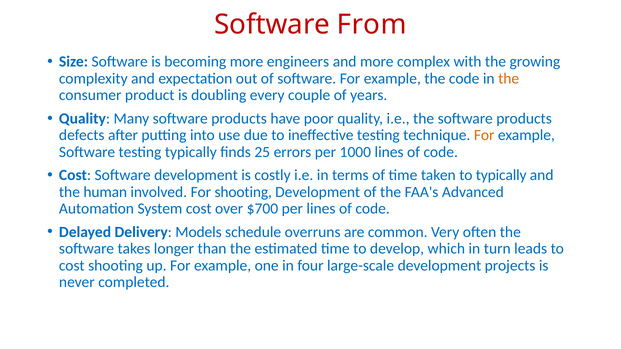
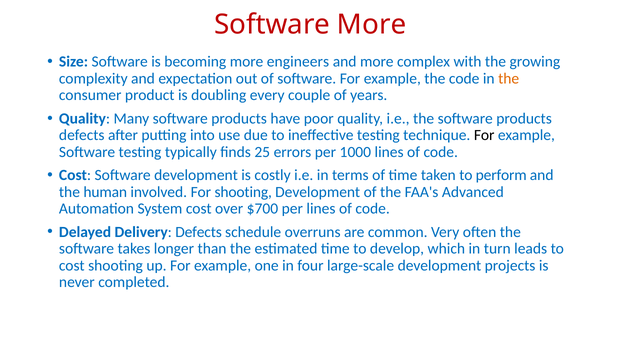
Software From: From -> More (372, 25)
For colour: orange -> black (484, 135)
to typically: typically -> perform (501, 175)
Delivery Models: Models -> Defects (199, 232)
